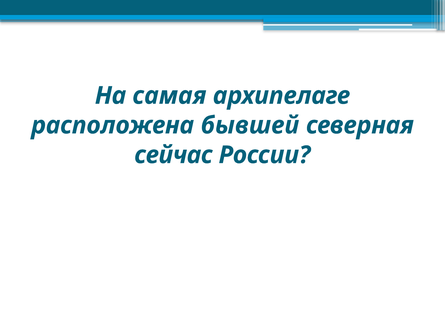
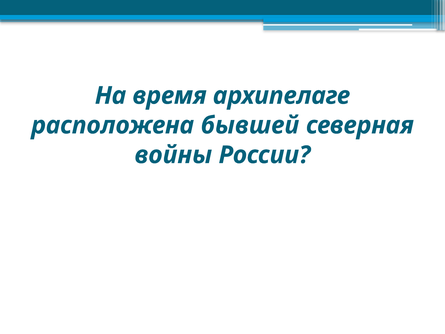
самая: самая -> время (170, 96)
сейчас: сейчас -> войны (173, 155)
